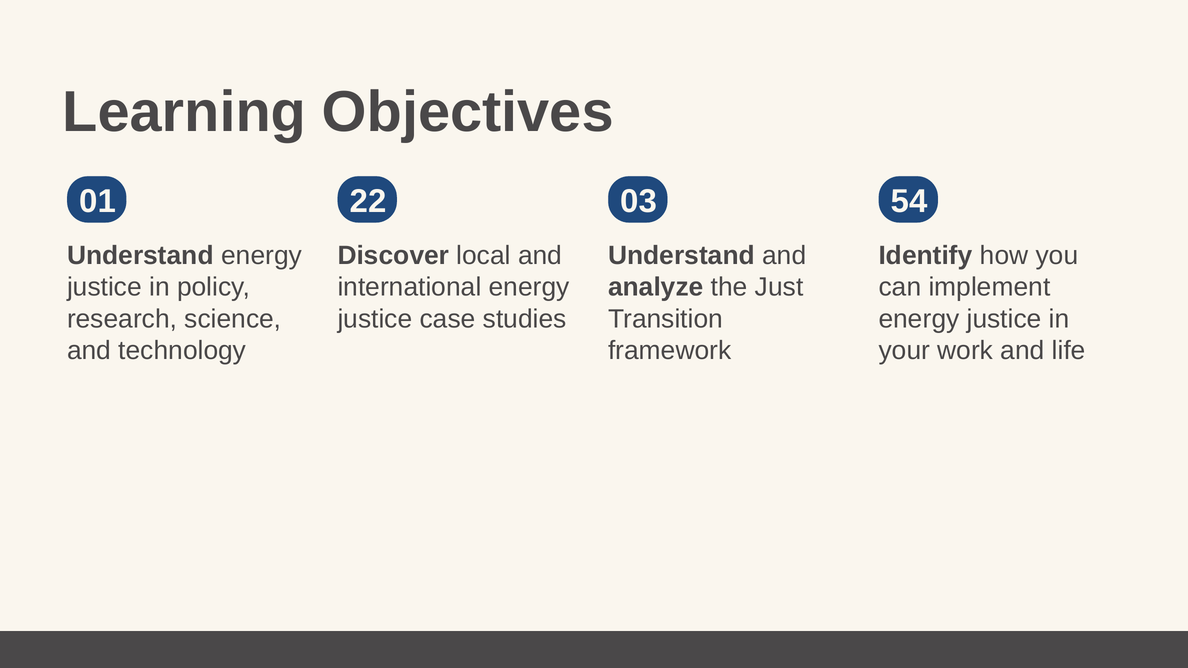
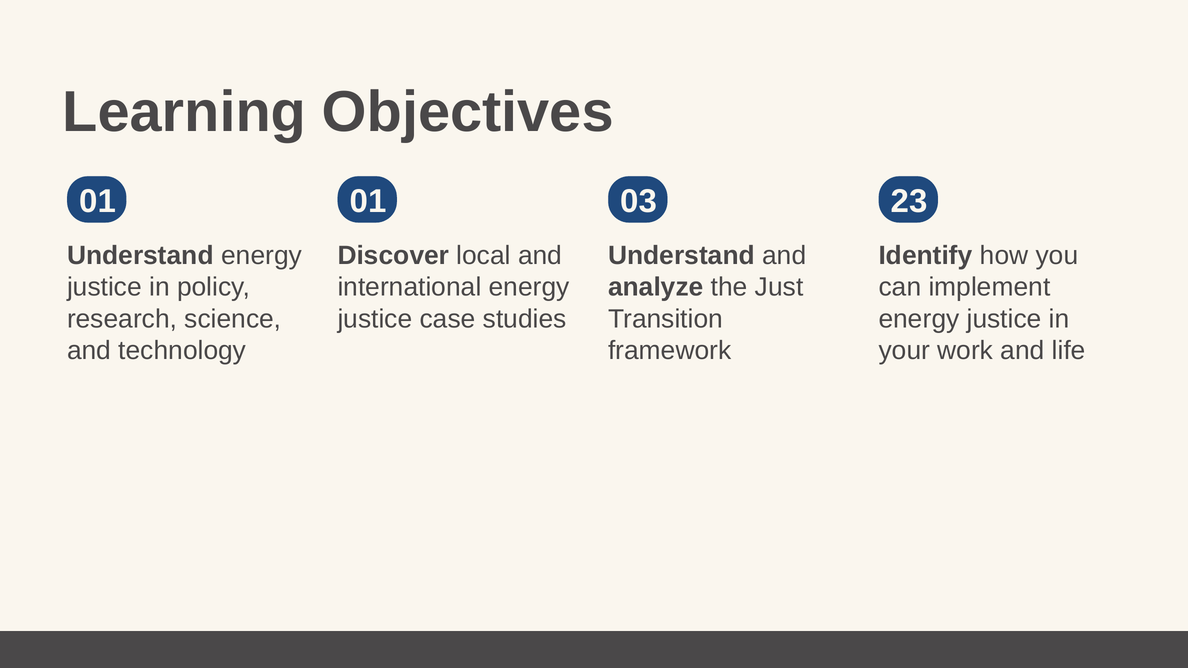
01 22: 22 -> 01 (368, 202)
54: 54 -> 23 (909, 202)
